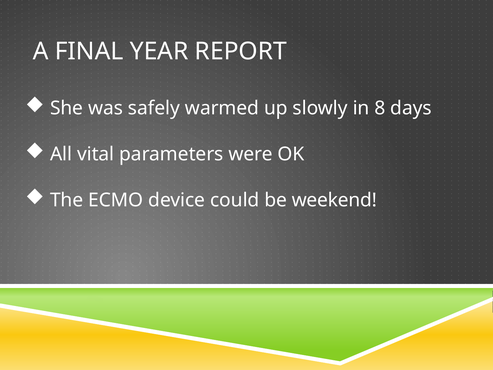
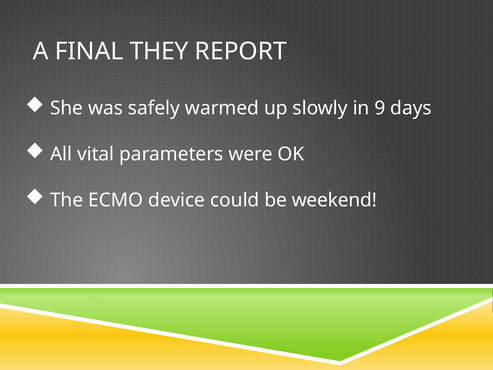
YEAR: YEAR -> THEY (159, 51)
8: 8 -> 9 (380, 108)
